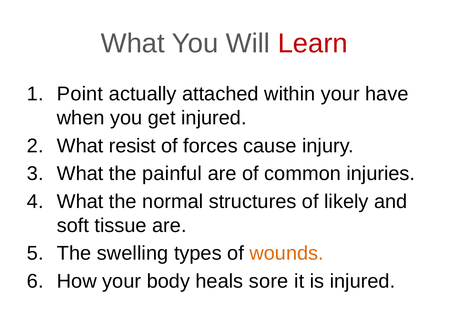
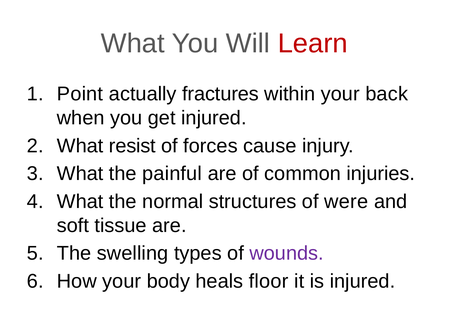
attached: attached -> fractures (220, 94)
have: have -> back (387, 94)
likely: likely -> were (346, 202)
wounds colour: orange -> purple (287, 254)
sore: sore -> floor (269, 282)
